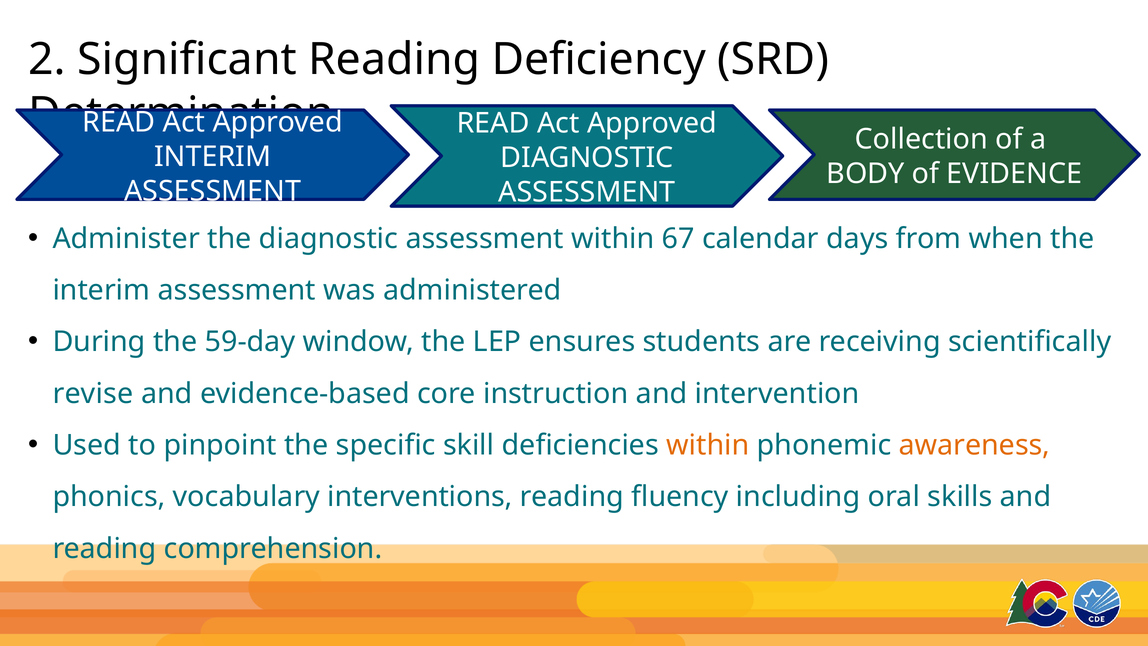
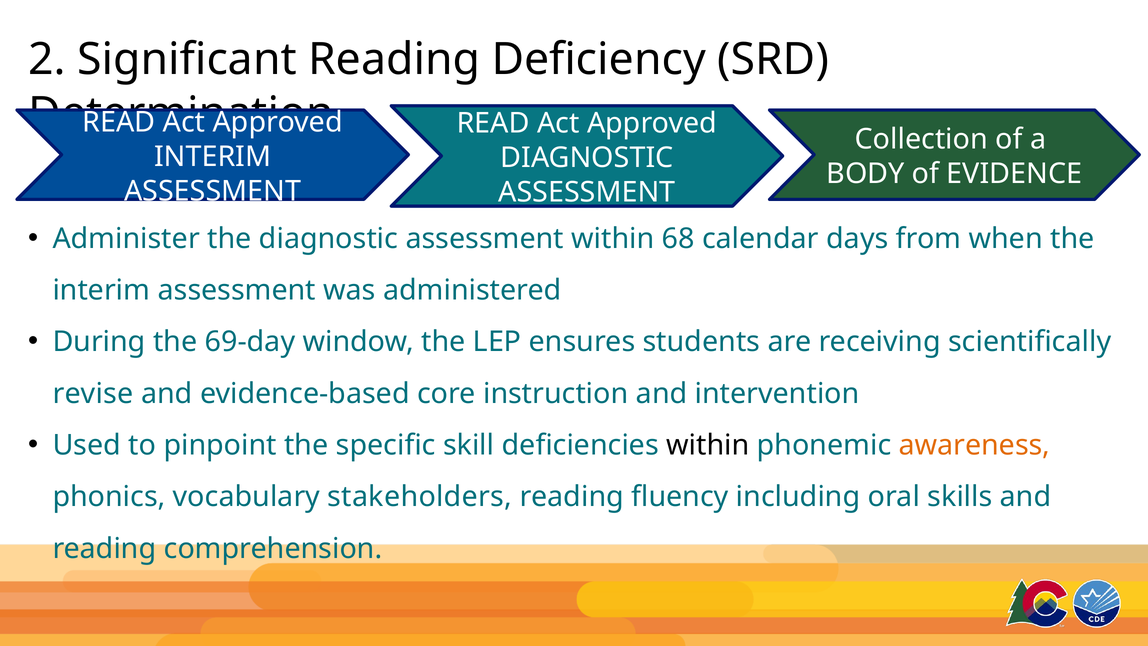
67: 67 -> 68 (678, 239)
59-day: 59-day -> 69-day (250, 342)
within colour: orange -> black (708, 445)
interventions: interventions -> stakeholders (420, 497)
